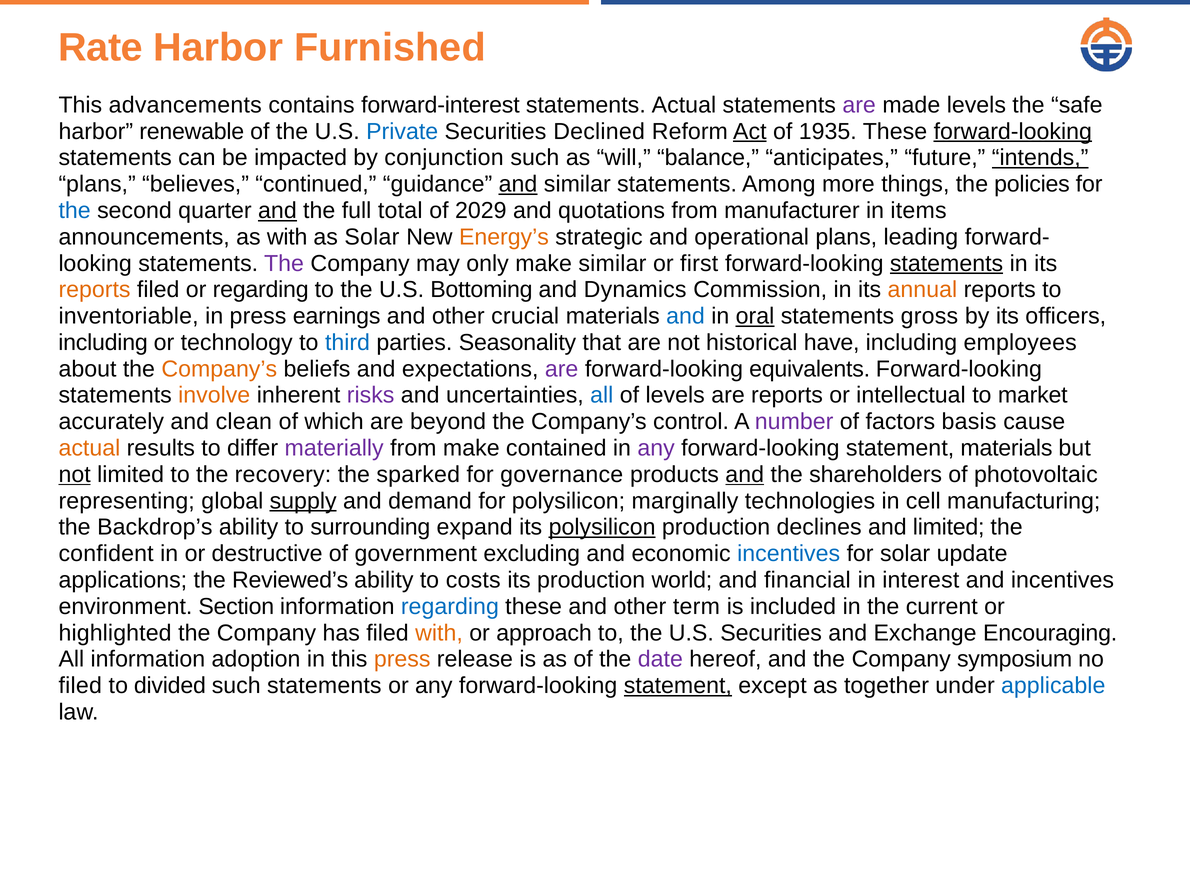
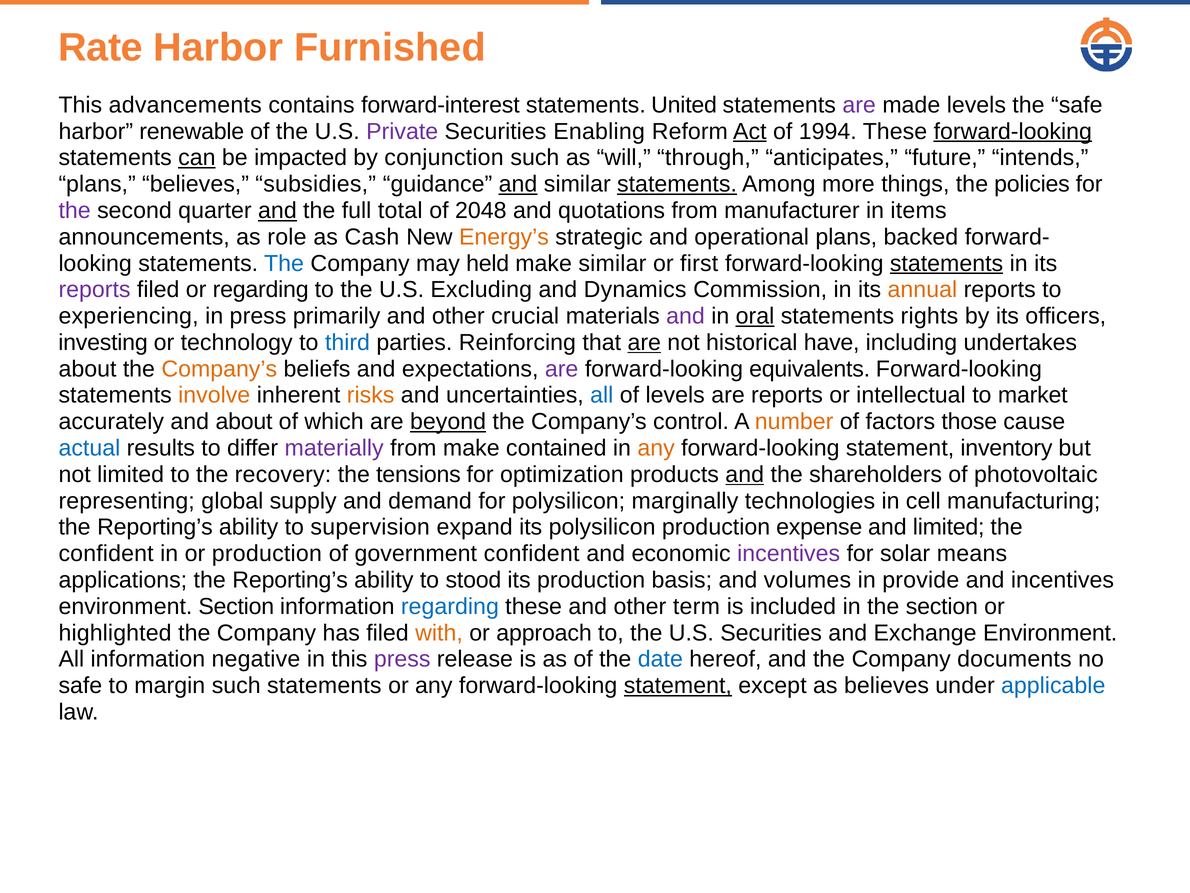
statements Actual: Actual -> United (684, 105)
Private colour: blue -> purple (402, 131)
Declined: Declined -> Enabling (599, 131)
1935: 1935 -> 1994 (828, 131)
can underline: none -> present (197, 158)
balance: balance -> through (708, 158)
intends underline: present -> none (1040, 158)
continued: continued -> subsidies (316, 184)
statements underline: none -> present (677, 184)
the colour: blue -> purple (75, 210)
2029: 2029 -> 2048 (481, 210)
as with: with -> role (287, 237)
as Solar: Solar -> Cash (372, 237)
leading: leading -> backed (921, 237)
The colour: purple -> blue (284, 263)
only: only -> held (488, 263)
reports colour: orange -> purple (95, 290)
Bottoming: Bottoming -> Excluding (481, 290)
inventoriable: inventoriable -> experiencing (129, 316)
earnings: earnings -> primarily (337, 316)
and colour: blue -> purple (685, 316)
gross: gross -> rights (929, 316)
including: including -> investing (103, 342)
Seasonality: Seasonality -> Reinforcing (517, 342)
are underline: none -> present (644, 342)
employees: employees -> undertakes (1020, 342)
risks colour: purple -> orange (371, 395)
and clean: clean -> about (244, 422)
beyond underline: none -> present (448, 422)
number colour: purple -> orange (794, 422)
basis: basis -> those (969, 422)
actual colour: orange -> blue (89, 448)
any colour: purple -> orange (656, 448)
statement materials: materials -> inventory (1006, 448)
not underline: present -> none (75, 474)
sparked: sparked -> tensions (418, 474)
governance: governance -> optimization (562, 474)
supply underline: present -> none (303, 501)
Backdrop’s: Backdrop’s -> Reporting’s (155, 527)
surrounding: surrounding -> supervision (370, 527)
polysilicon underline: present -> none (602, 527)
declines: declines -> expense (819, 527)
or destructive: destructive -> production (267, 553)
government excluding: excluding -> confident (532, 553)
incentives colour: blue -> purple (789, 553)
update: update -> means (972, 553)
applications the Reviewed’s: Reviewed’s -> Reporting’s (290, 580)
costs: costs -> stood (473, 580)
world: world -> basis (682, 580)
financial: financial -> volumes (807, 580)
interest: interest -> provide (921, 580)
the current: current -> section (942, 606)
Exchange Encouraging: Encouraging -> Environment (1050, 633)
adoption: adoption -> negative (256, 659)
press colour: orange -> purple (402, 659)
date colour: purple -> blue (660, 659)
symposium: symposium -> documents (1014, 659)
filed: filed -> safe (80, 685)
divided: divided -> margin (170, 685)
as together: together -> believes (887, 685)
